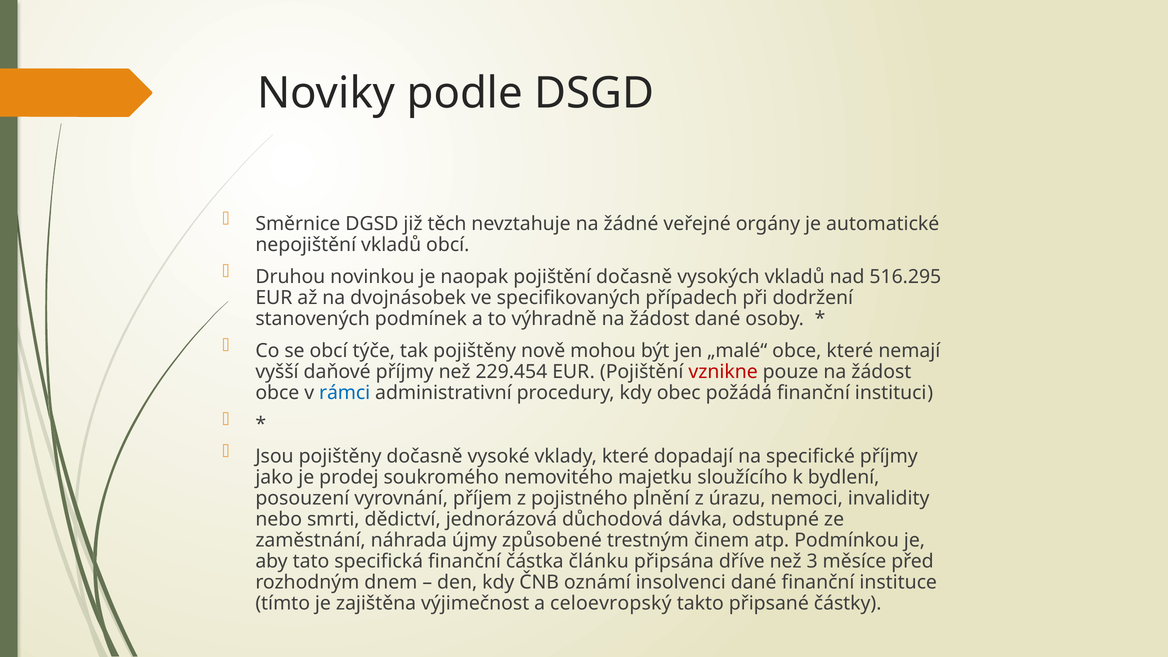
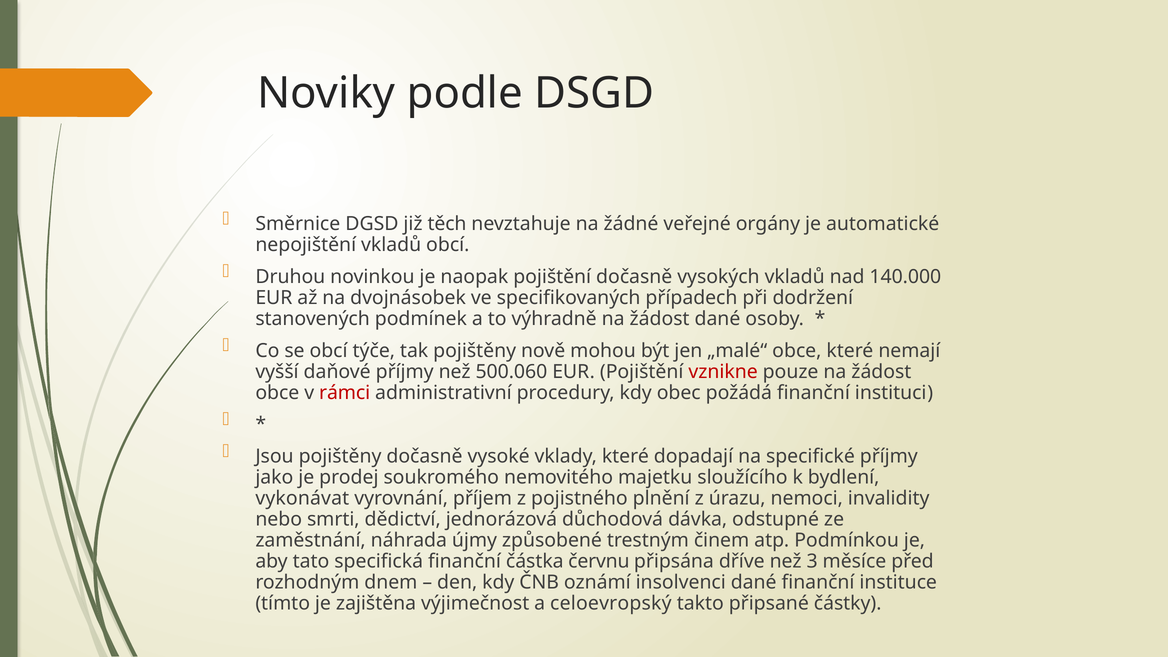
516.295: 516.295 -> 140.000 (905, 277)
229.454: 229.454 -> 500.060 (511, 372)
rámci colour: blue -> red (345, 393)
posouzení: posouzení -> vykonávat (302, 498)
článku: článku -> červnu (599, 561)
